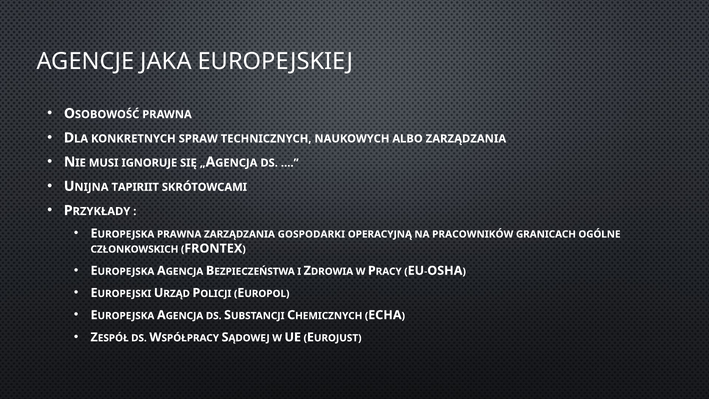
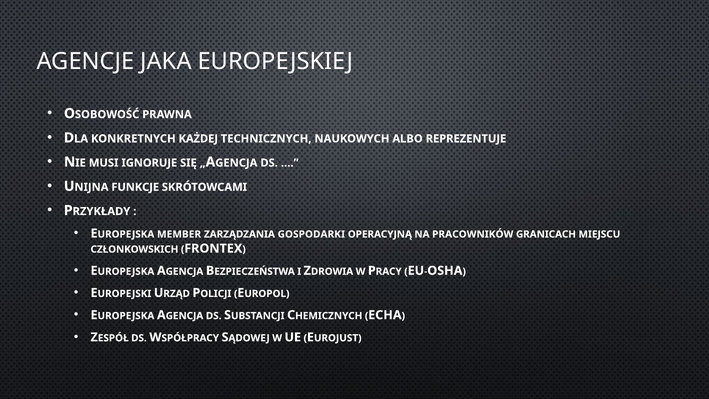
SPRAW: SPRAW -> KAŻDEJ (198, 139)
ALBO ZARZĄDZANIA: ZARZĄDZANIA -> REPREZENTUJE (466, 139)
TAPIRIIT: TAPIRIIT -> FUNKCJE (135, 187)
EUROPEJSKA PRAWNA: PRAWNA -> MEMBER (179, 234)
OGÓLNE: OGÓLNE -> MIEJSCU (599, 234)
